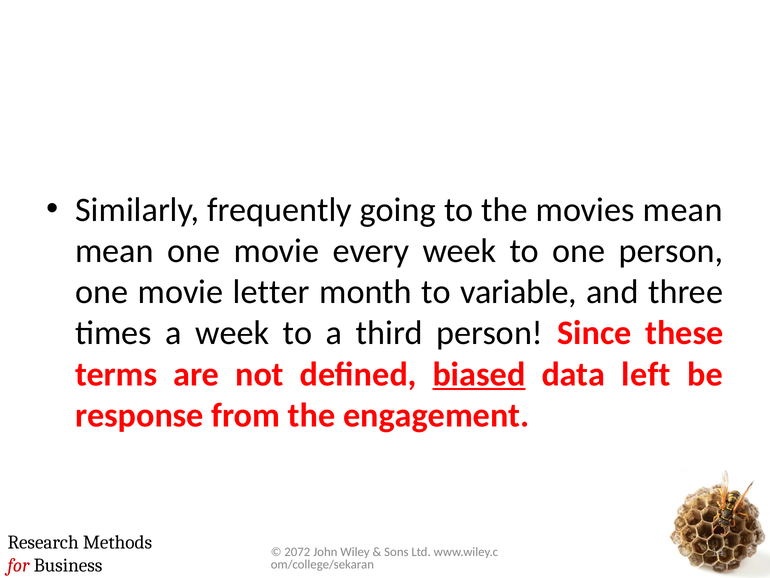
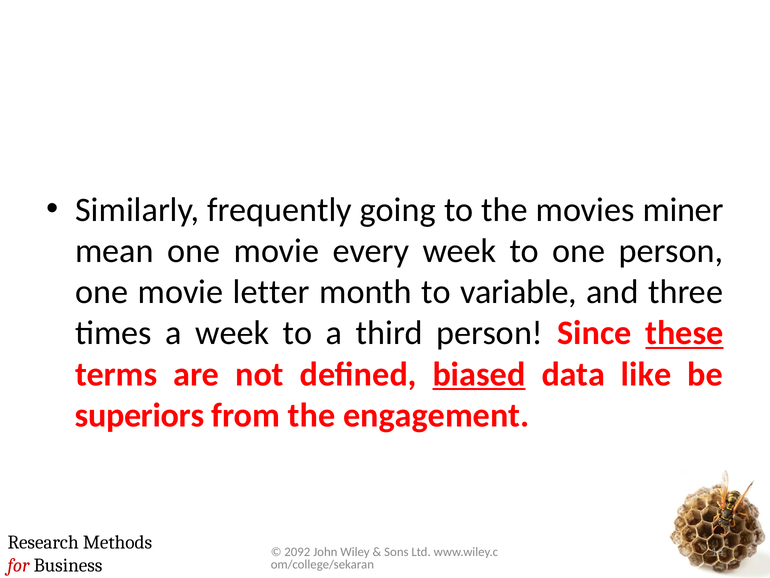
movies mean: mean -> miner (683, 210)
these underline: none -> present (684, 333)
left: left -> like (646, 374)
response: response -> superiors (140, 415)
2072: 2072 -> 2092 (297, 551)
